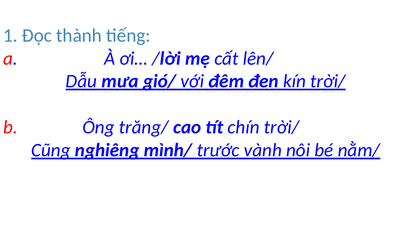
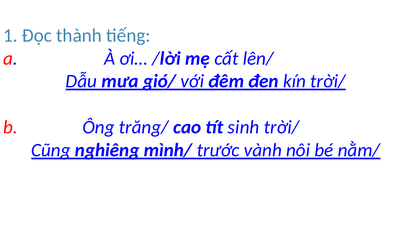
chín: chín -> sinh (244, 127)
